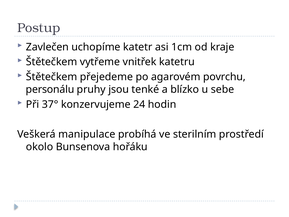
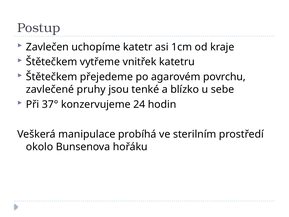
personálu: personálu -> zavlečené (50, 89)
